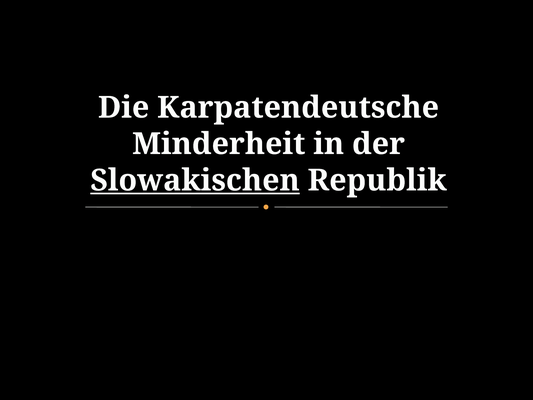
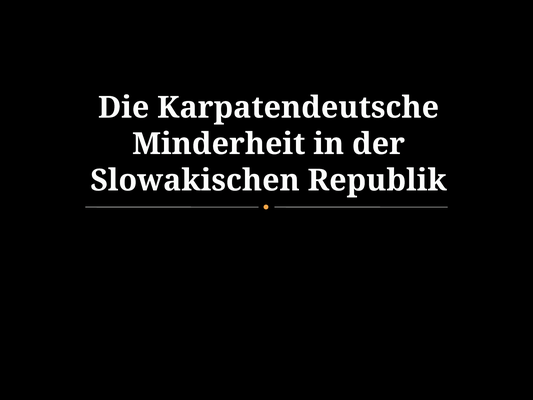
Slowakischen underline: present -> none (195, 180)
